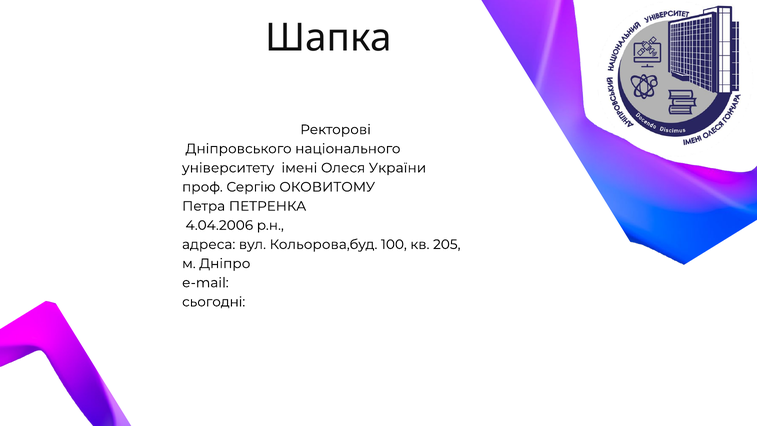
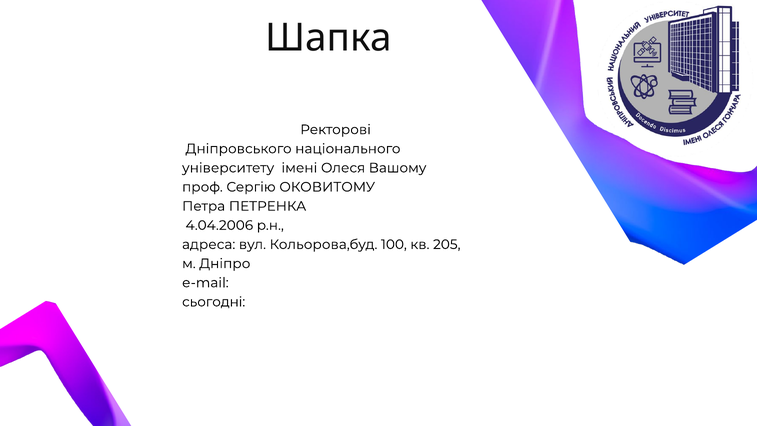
України: України -> Вашому (398, 168)
